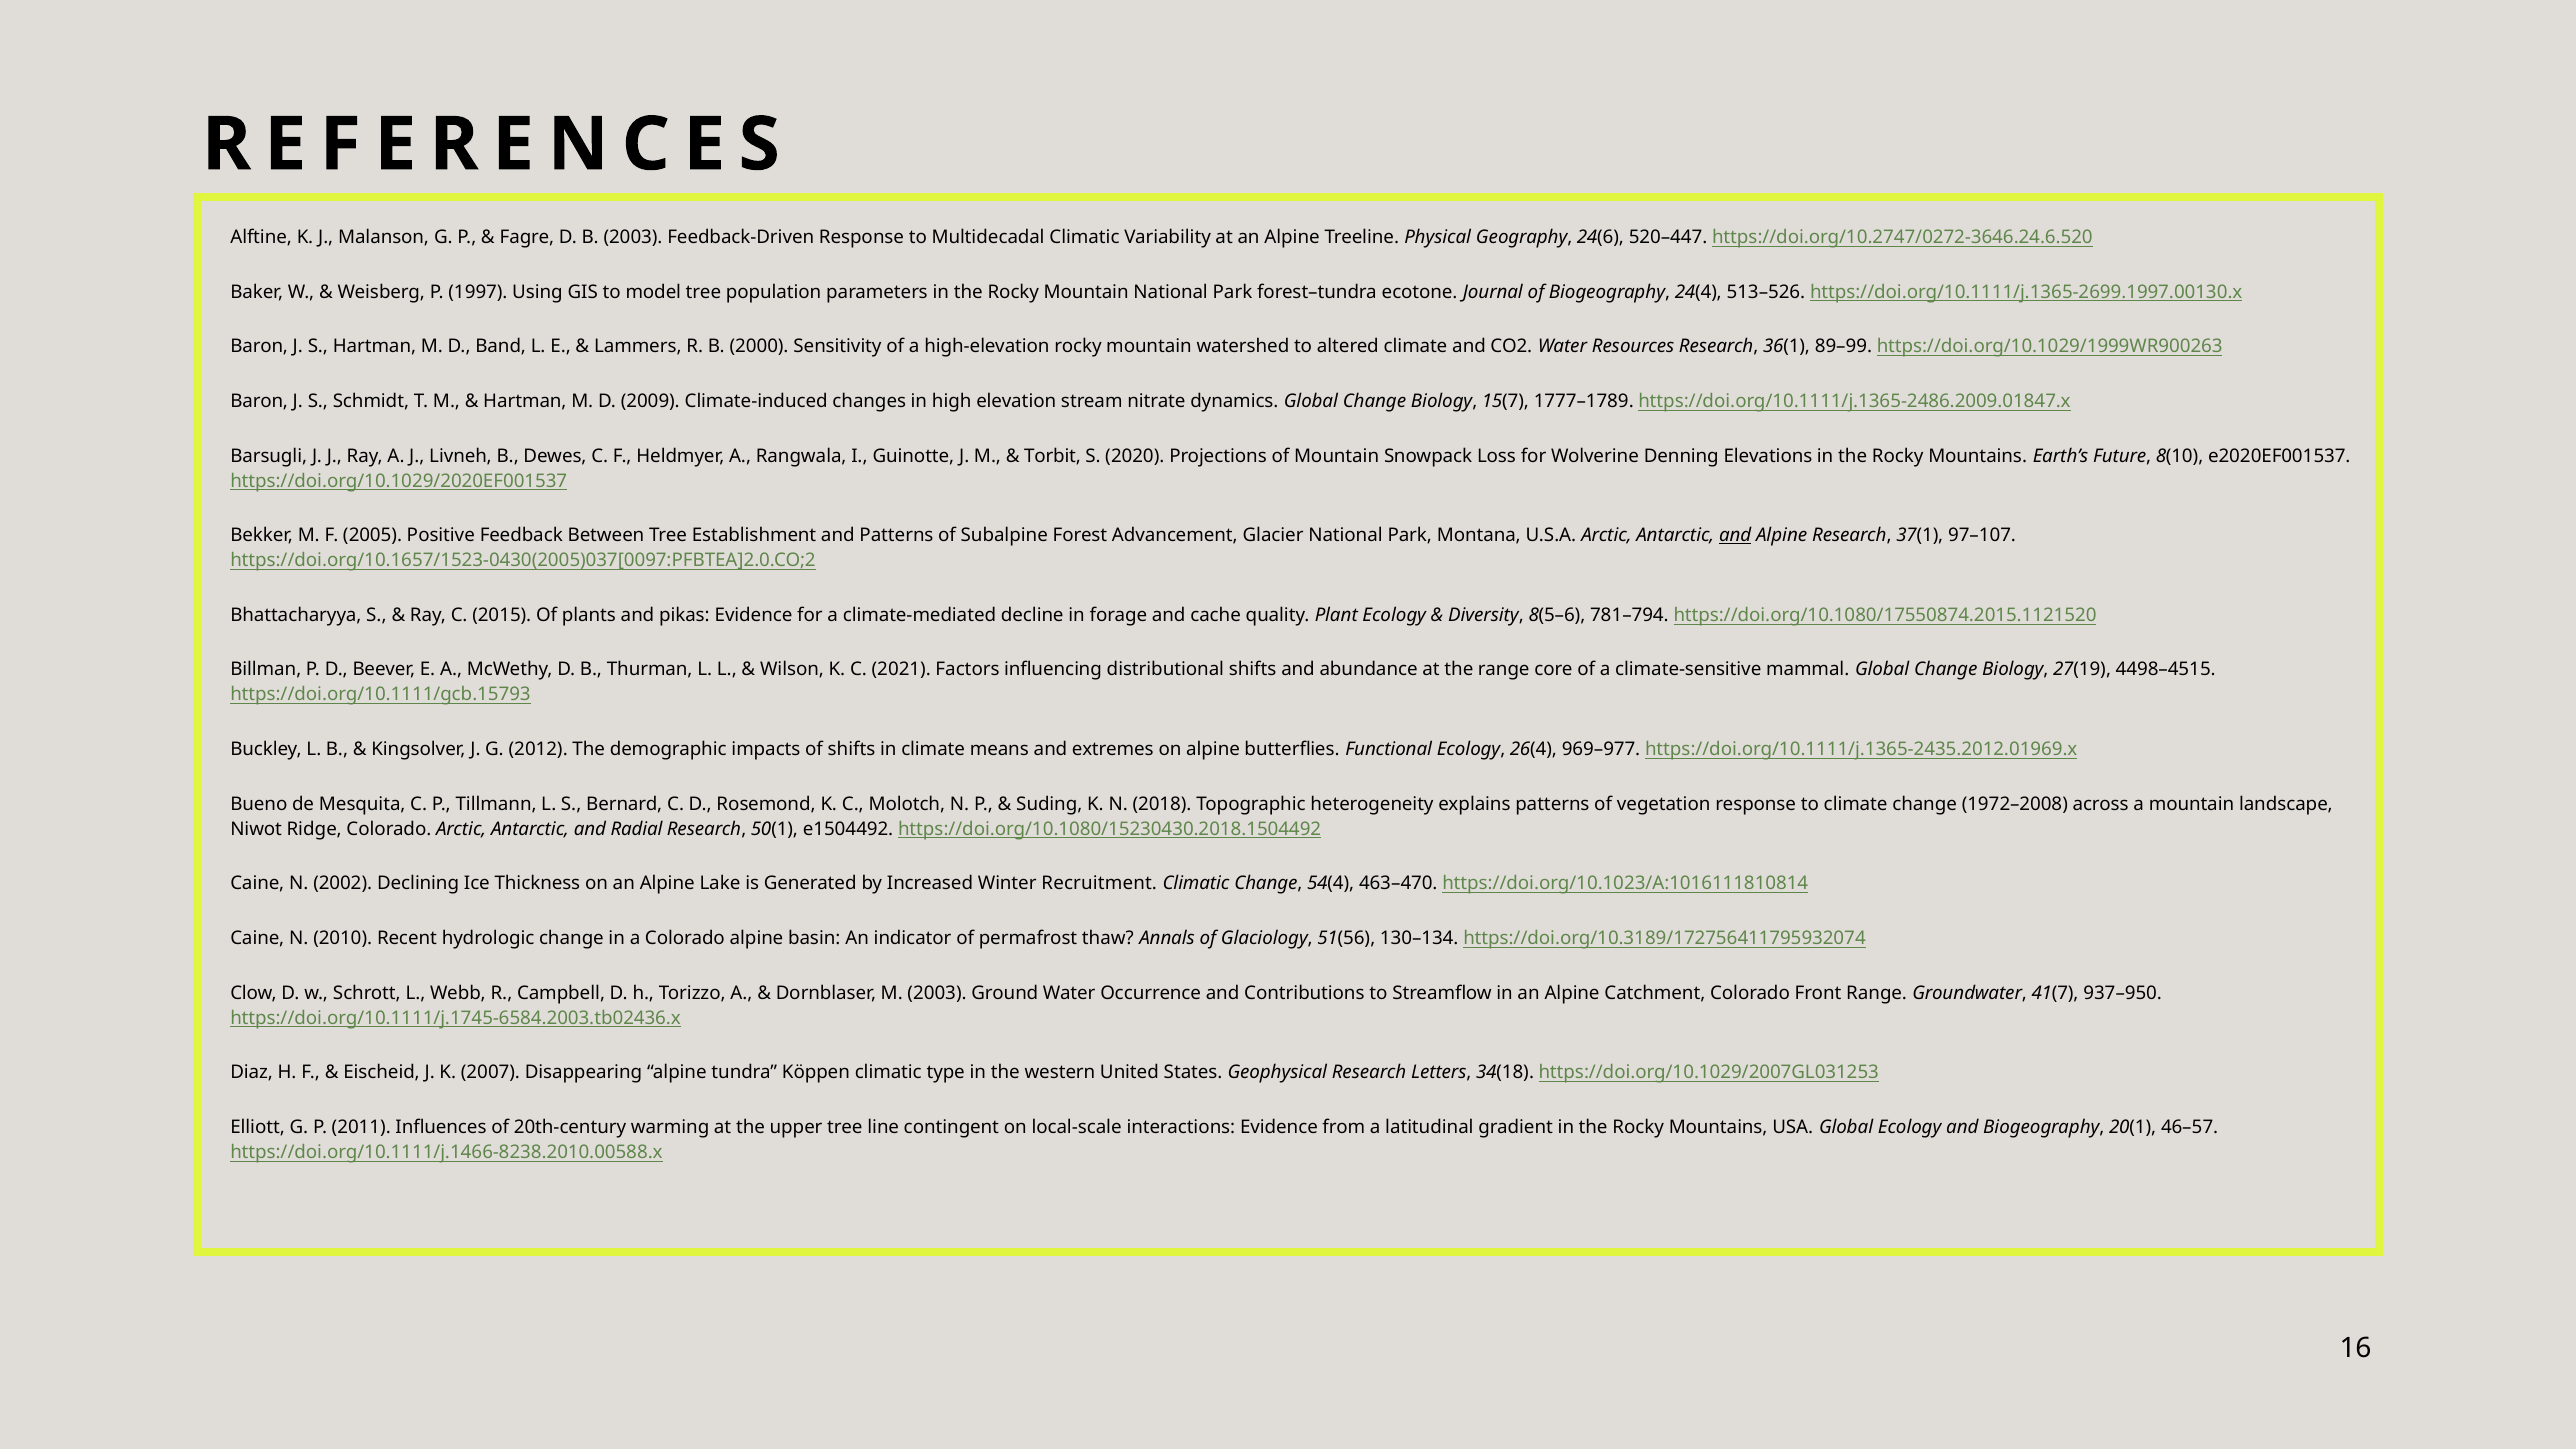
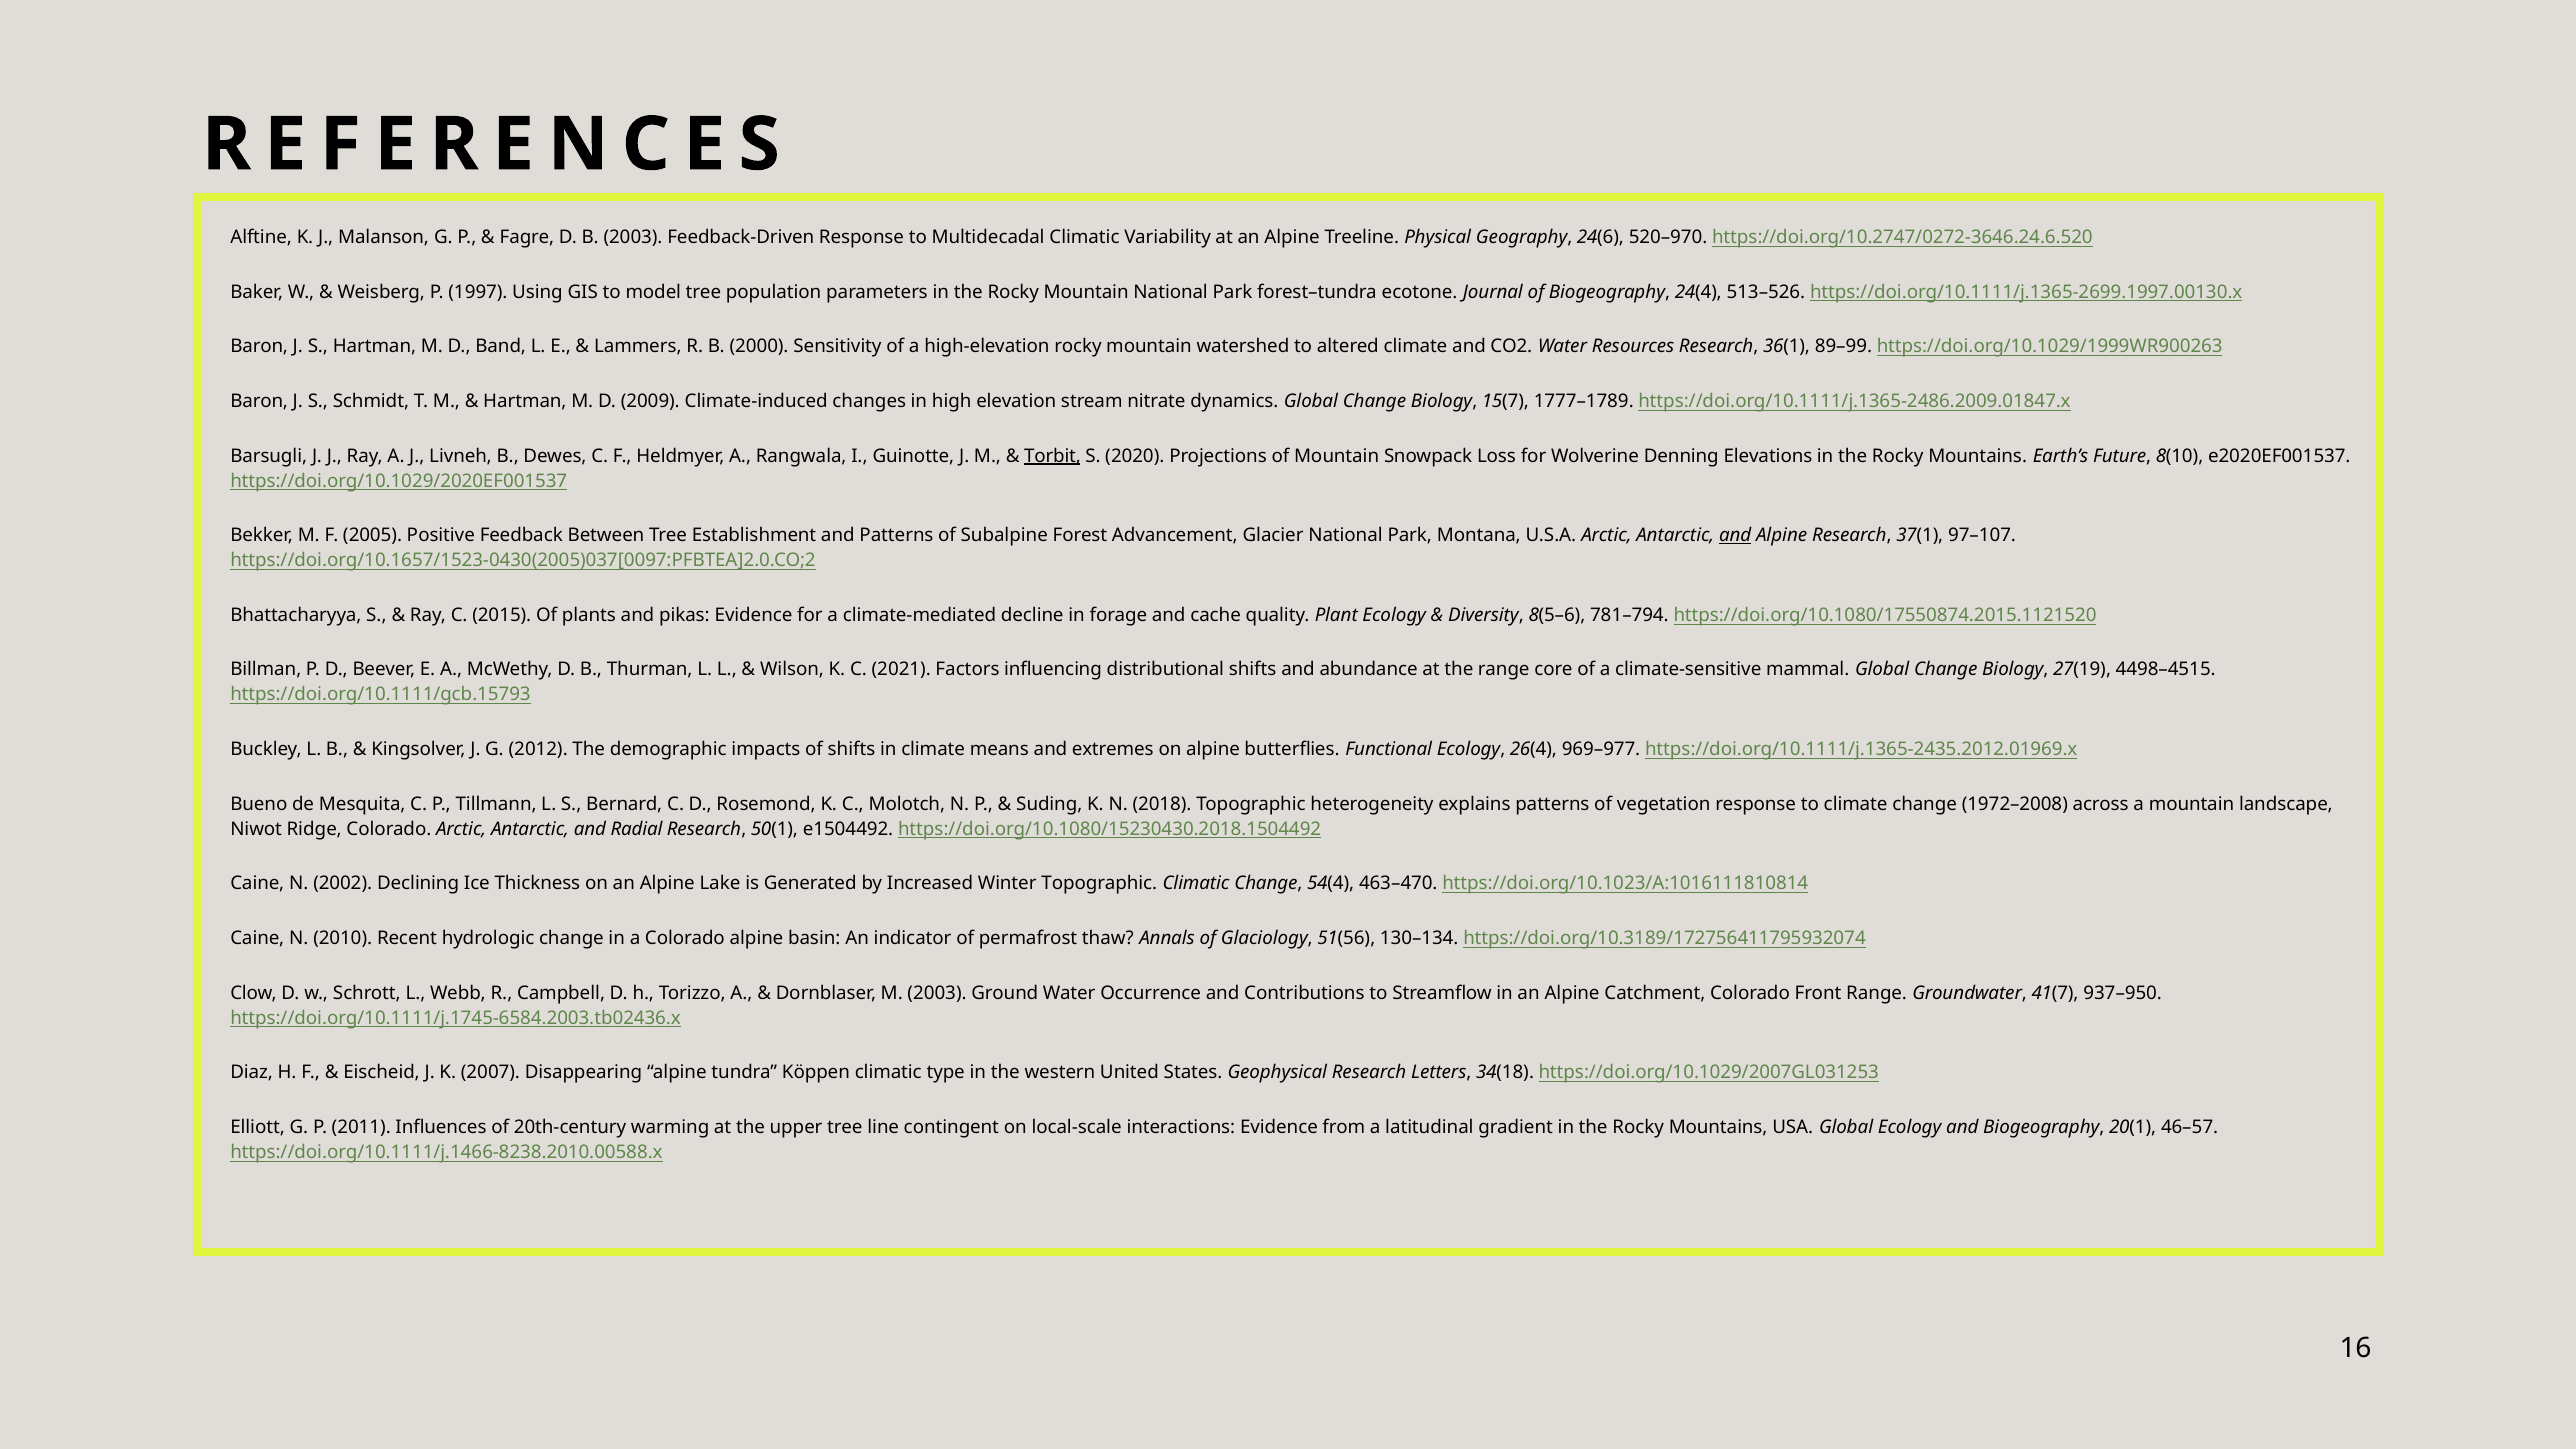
520–447: 520–447 -> 520–970 (1668, 237)
Torbit underline: none -> present (1052, 456)
Winter Recruitment: Recruitment -> Topographic (1099, 884)
